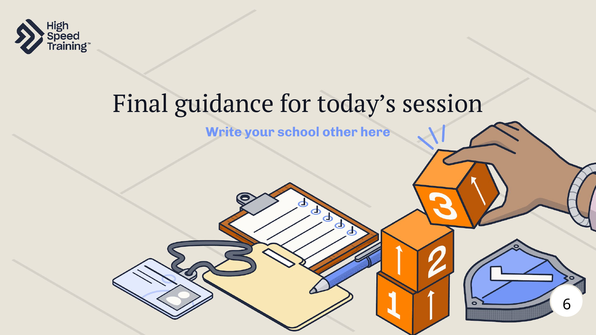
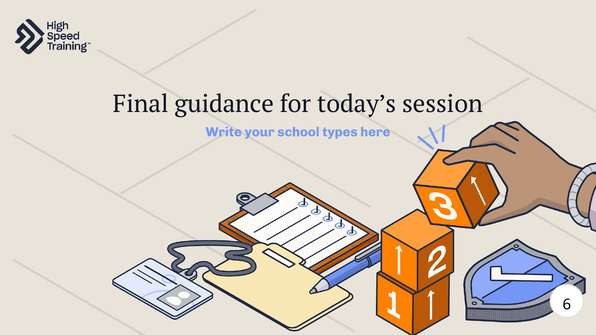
other: other -> types (340, 132)
